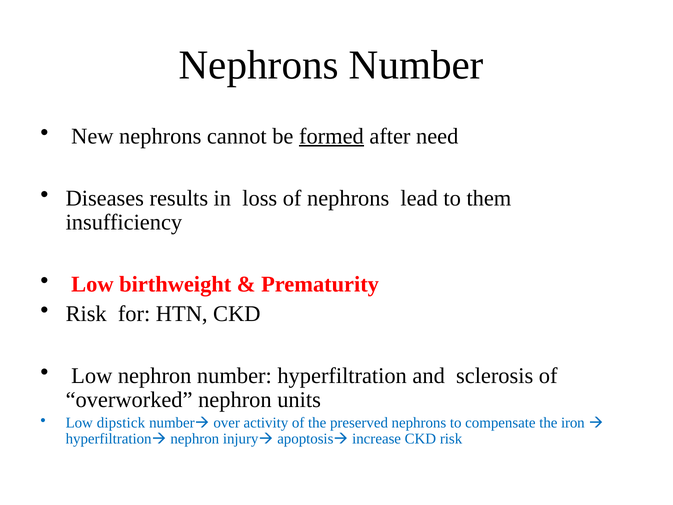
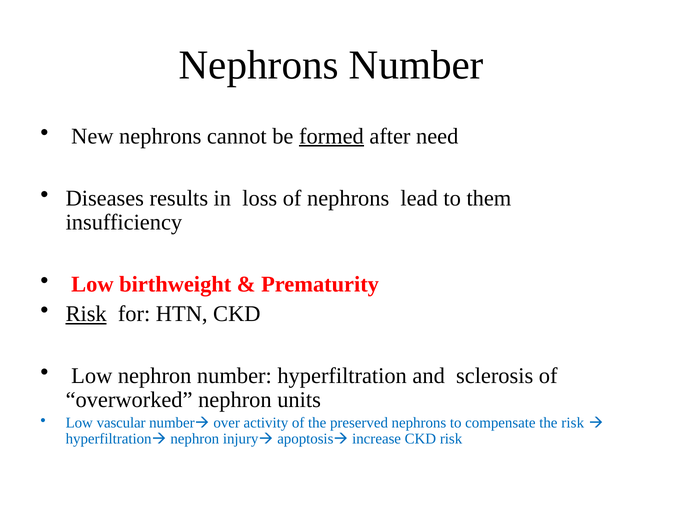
Risk underline: none -> present (86, 314)
dipstick: dipstick -> vascular (121, 423)
the iron: iron -> risk (573, 423)
